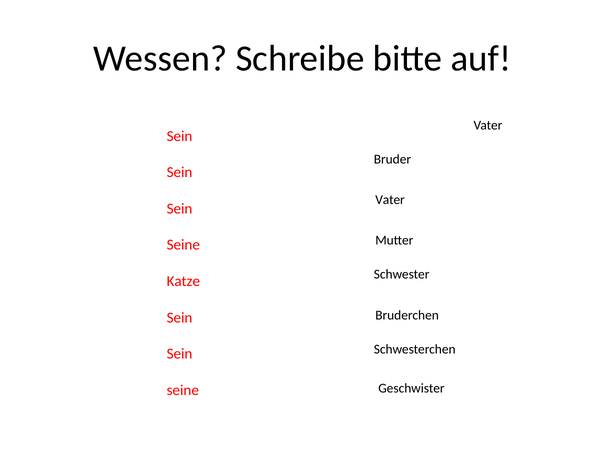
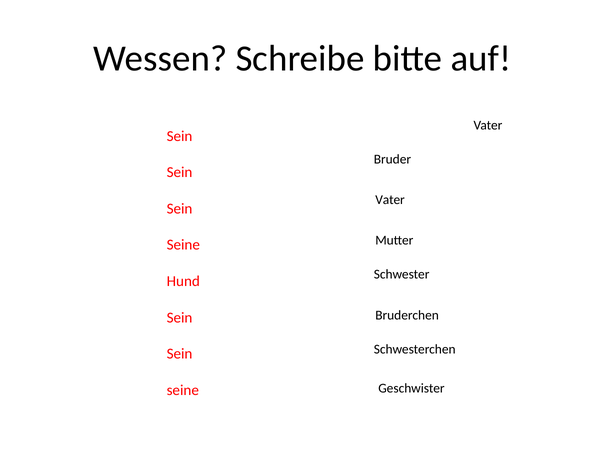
Katze: Katze -> Hund (183, 281)
